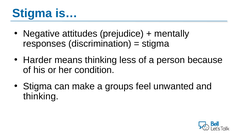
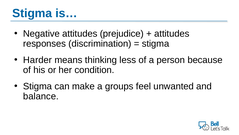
mentally: mentally -> attitudes (172, 34)
thinking: thinking -> balance (41, 96)
